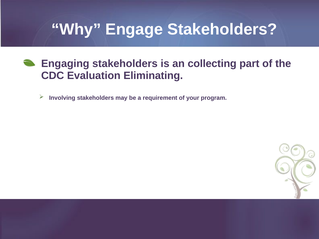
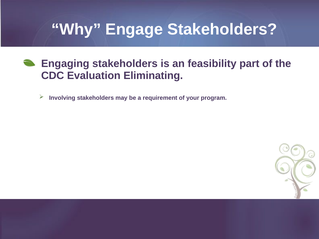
collecting: collecting -> feasibility (212, 64)
